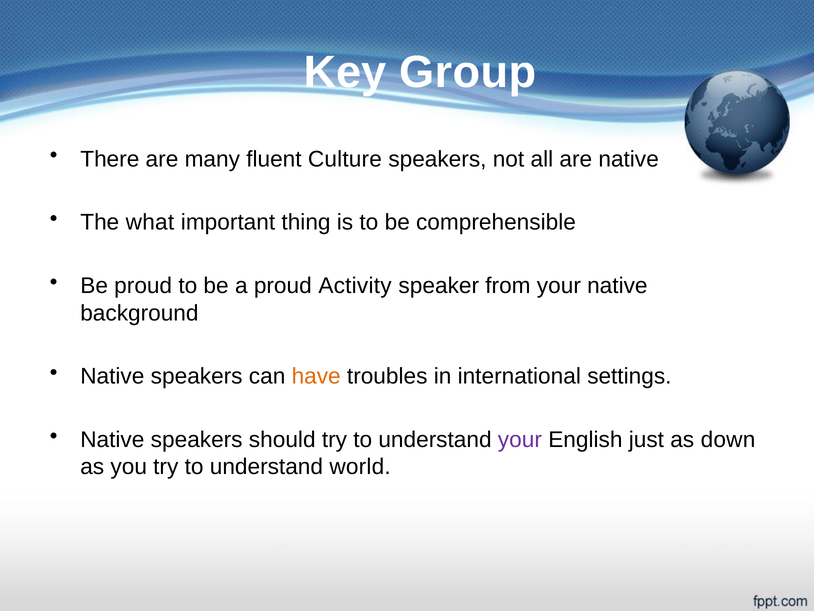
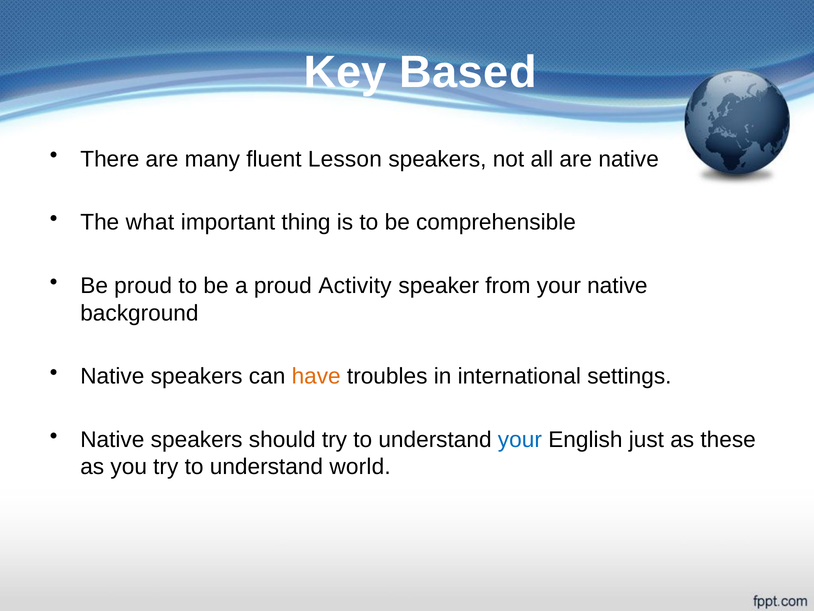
Group: Group -> Based (468, 72)
Culture: Culture -> Lesson (345, 159)
your colour: purple -> blue (520, 439)
down: down -> these (728, 439)
